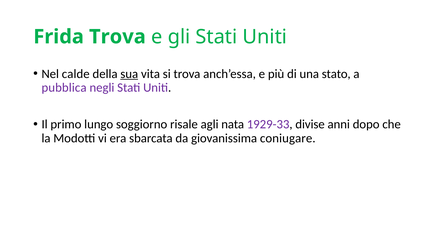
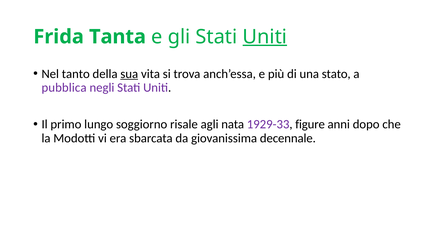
Frida Trova: Trova -> Tanta (118, 37)
Uniti underline: none -> present (265, 37)
calde: calde -> tanto (76, 74)
divise: divise -> figure (310, 124)
coniugare: coniugare -> decennale (288, 138)
